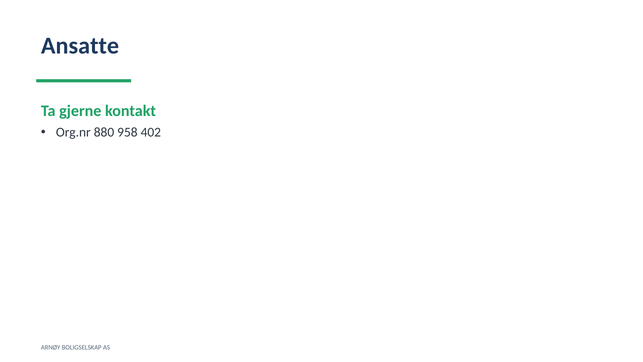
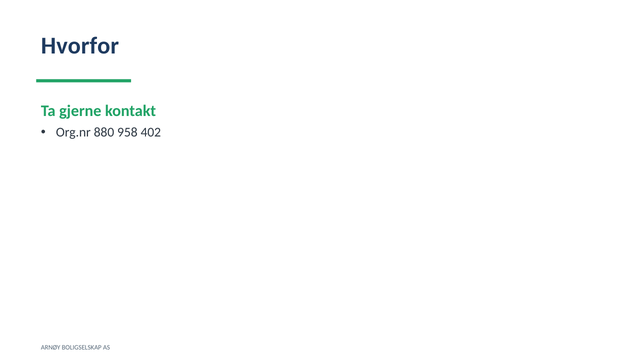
Ansatte: Ansatte -> Hvorfor (80, 46)
